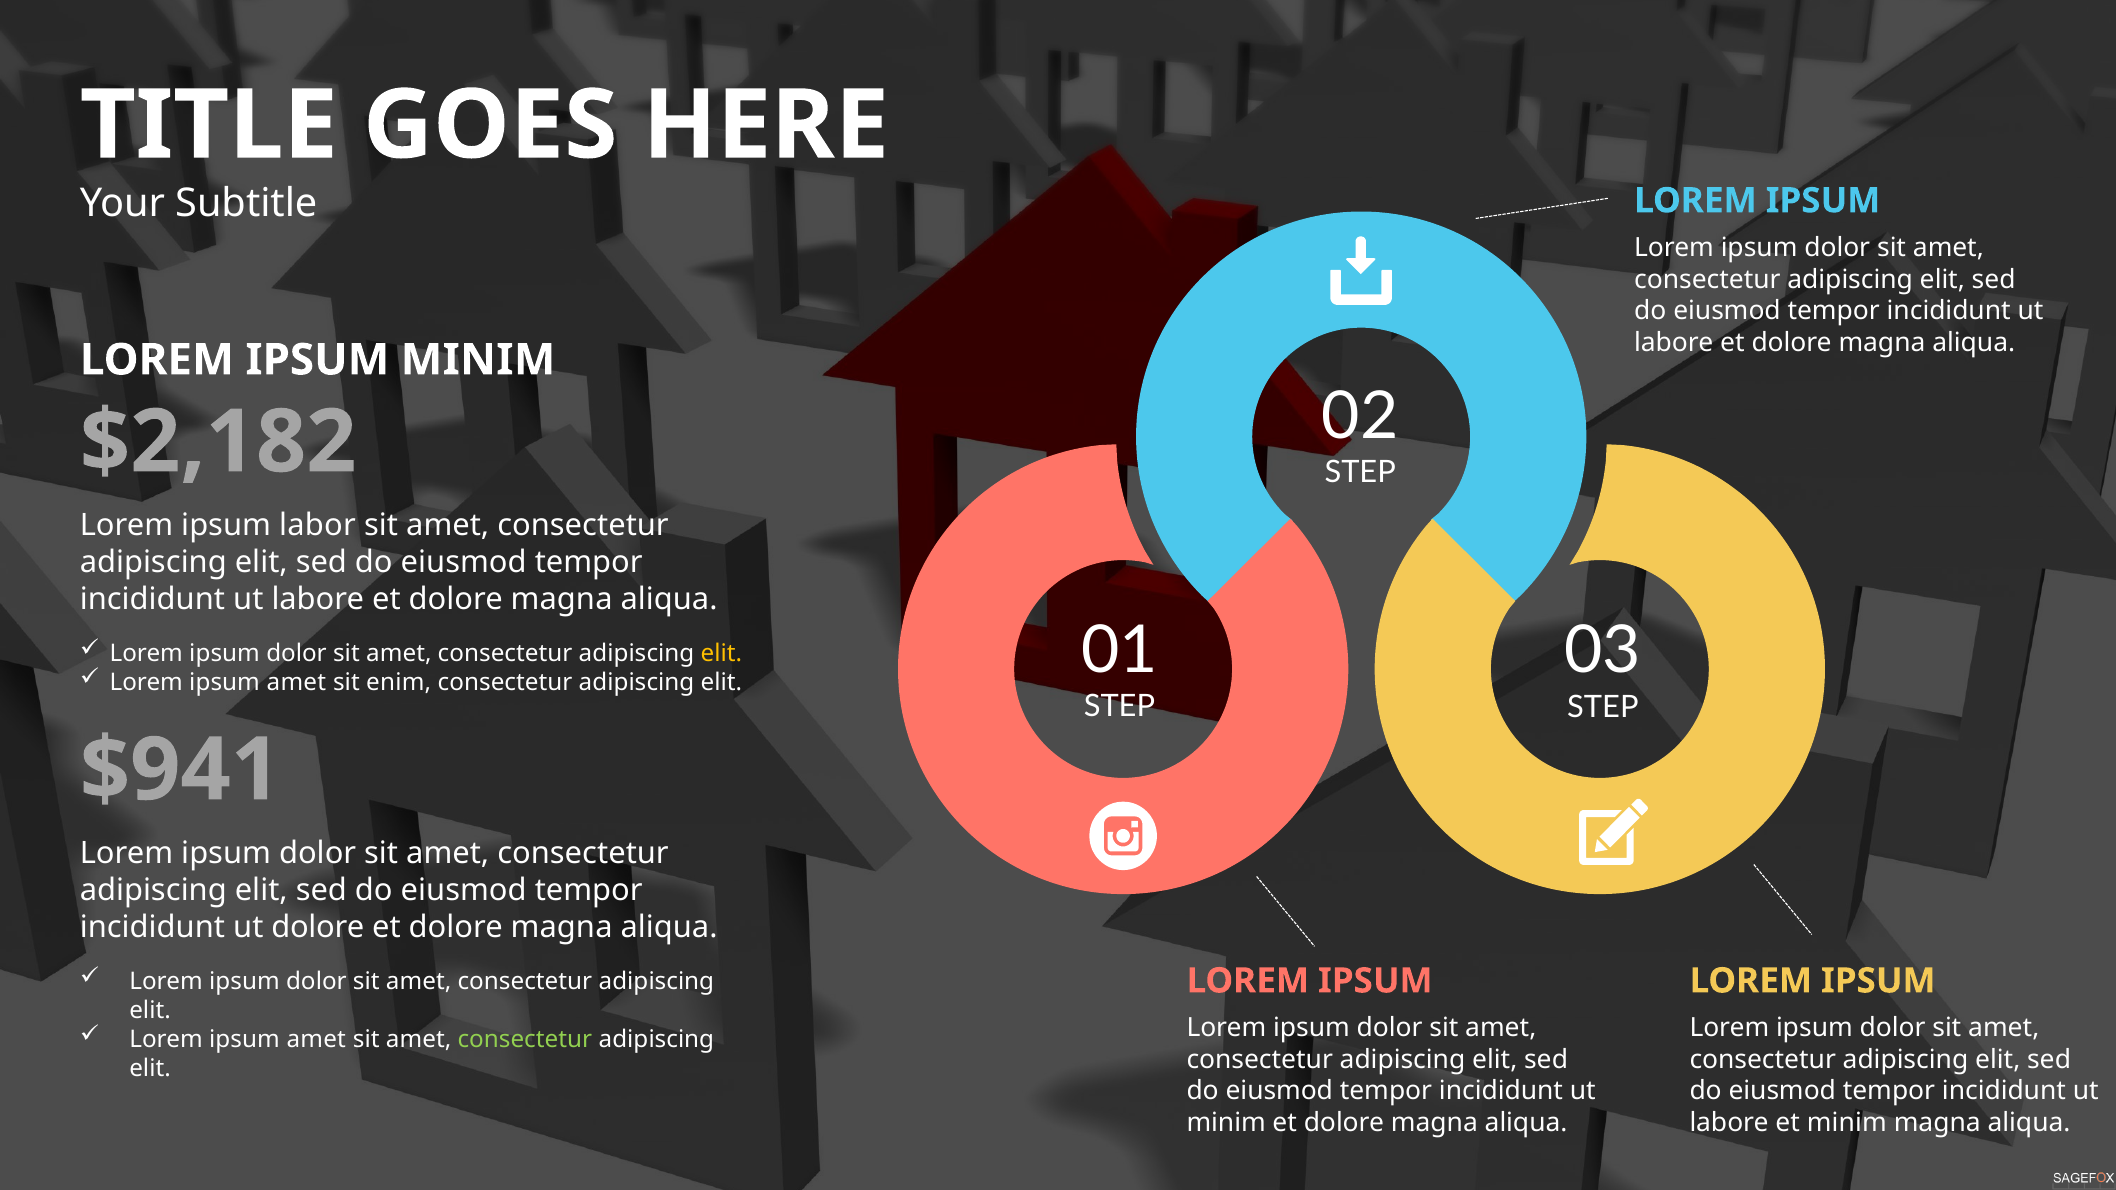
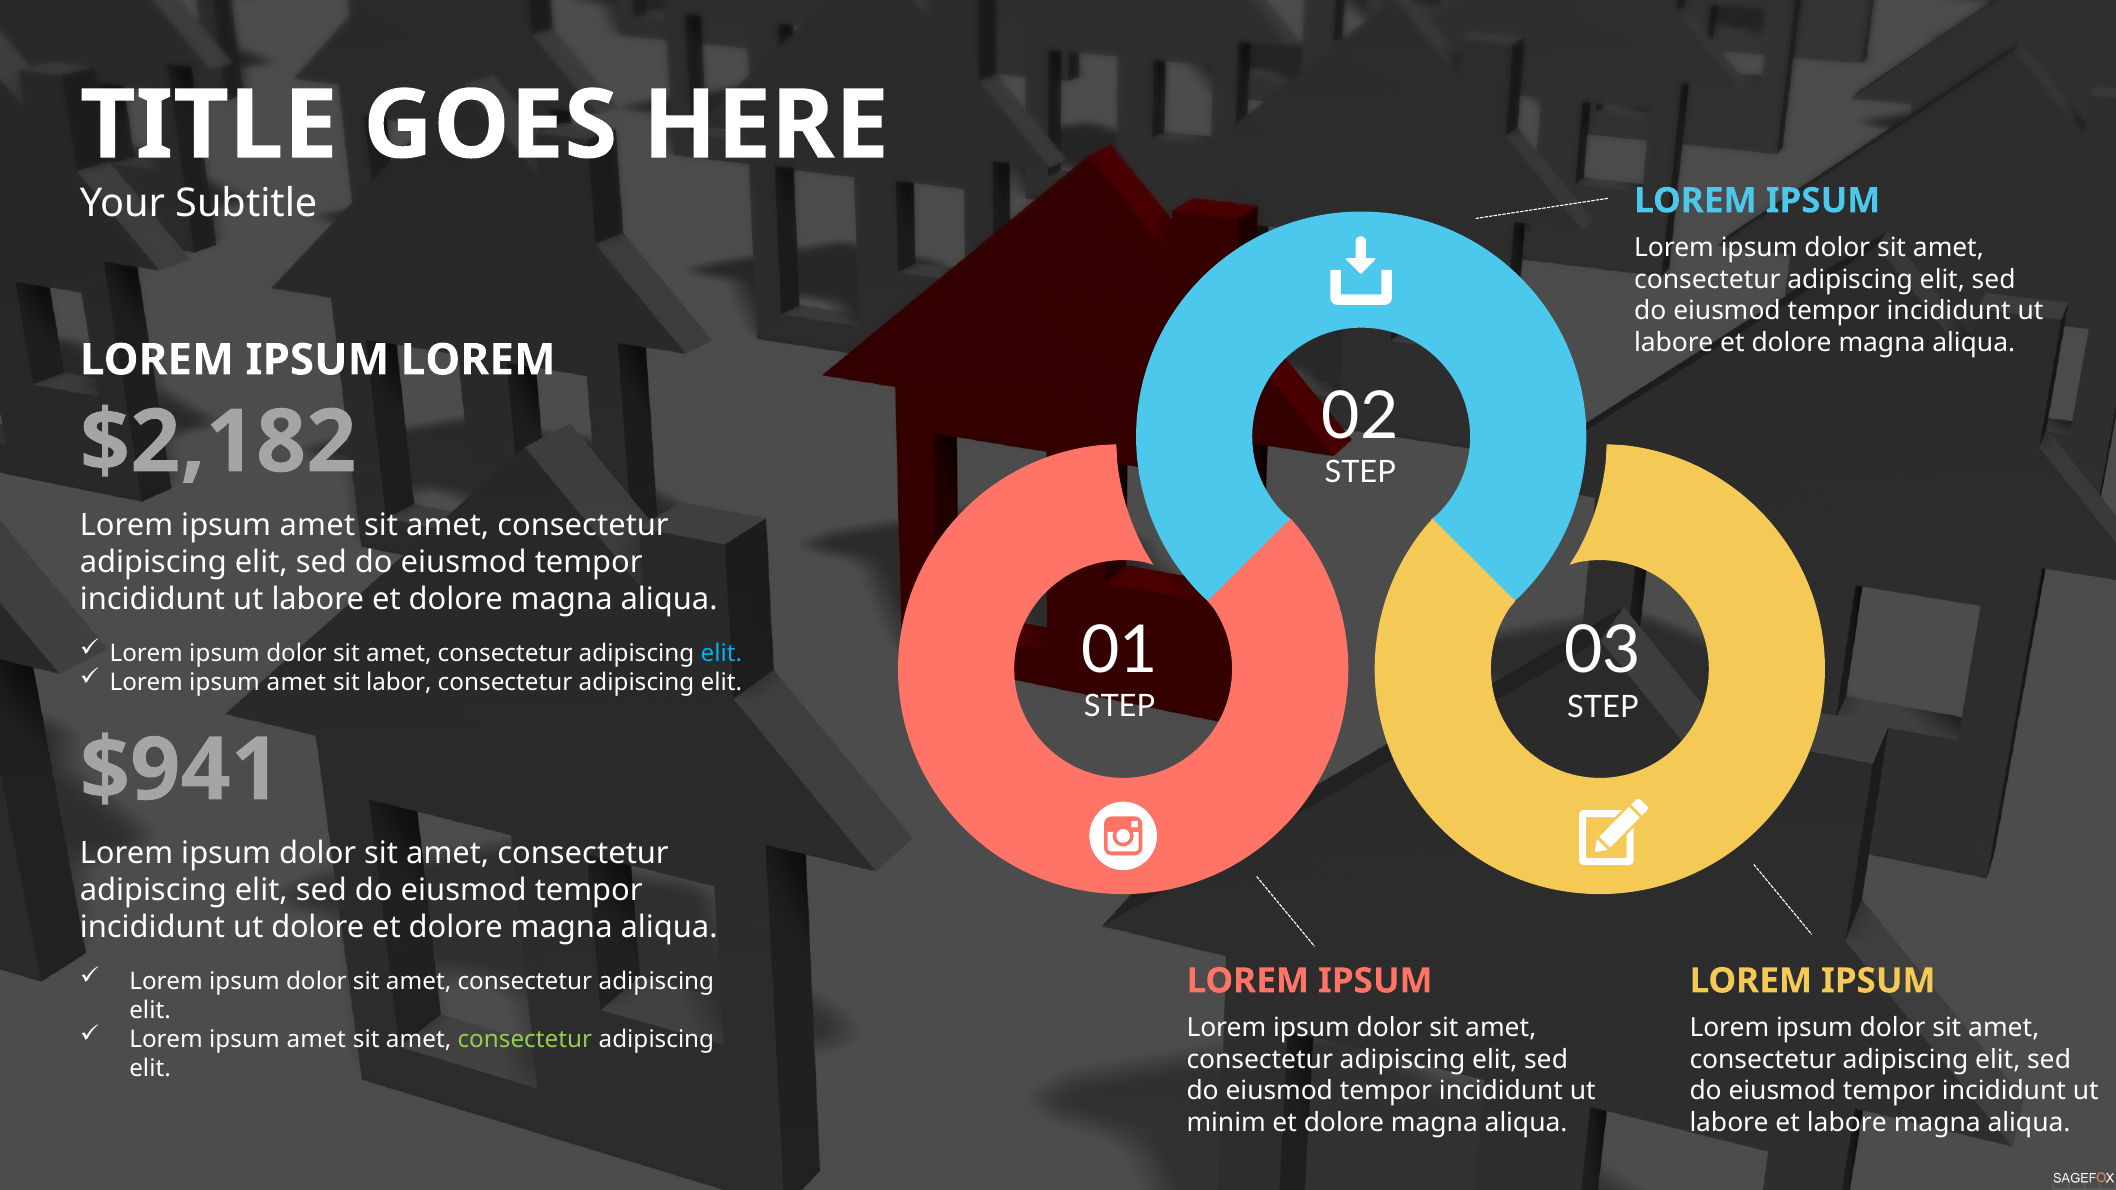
MINIM: MINIM -> LOREM (478, 360)
labor: labor -> amet (317, 526)
elit colour: yellow -> light blue (721, 654)
enim: enim -> labor (399, 683)
et minim: minim -> labore (1847, 1123)
